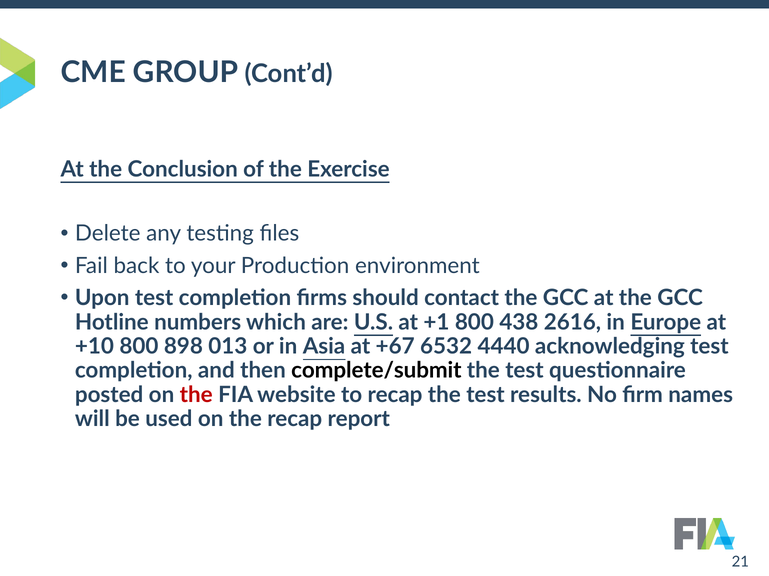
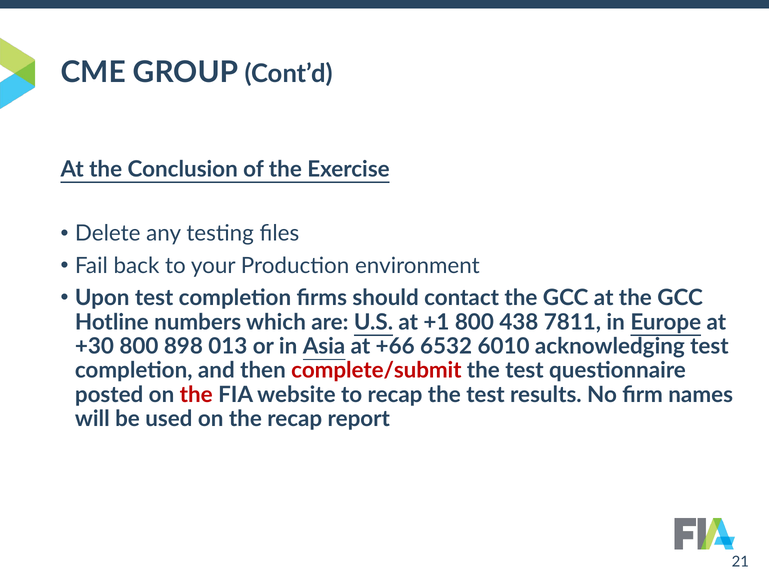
2616: 2616 -> 7811 (572, 323)
+10: +10 -> +30 (94, 347)
+67: +67 -> +66 (395, 347)
4440: 4440 -> 6010 (504, 347)
complete/submit colour: black -> red (376, 371)
